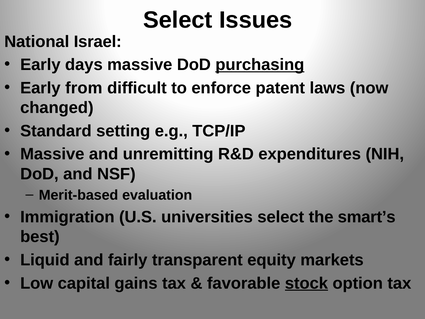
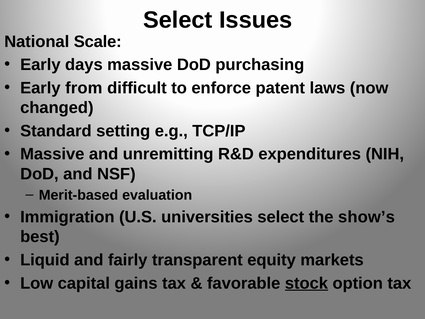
Israel: Israel -> Scale (98, 42)
purchasing underline: present -> none (260, 65)
smart’s: smart’s -> show’s (366, 217)
